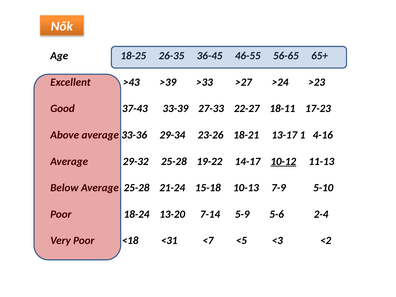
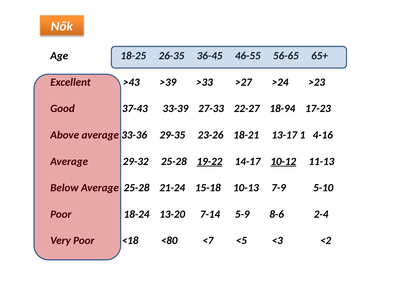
18-11: 18-11 -> 18-94 (282, 109)
29-34: 29-34 -> 29-35 (172, 135)
19-22 underline: none -> present (210, 161)
5-6: 5-6 -> 8-6 (277, 214)
<31: <31 -> <80 (169, 241)
